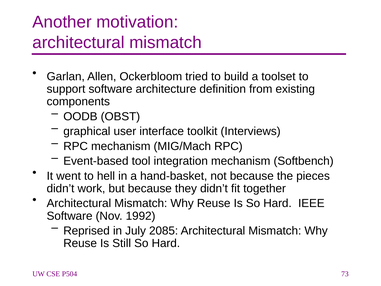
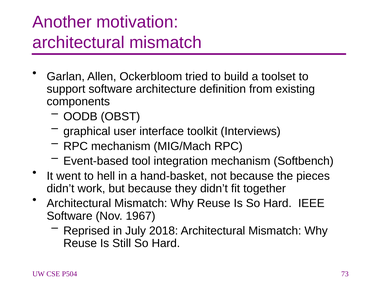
1992: 1992 -> 1967 (141, 216)
2085: 2085 -> 2018 (164, 231)
